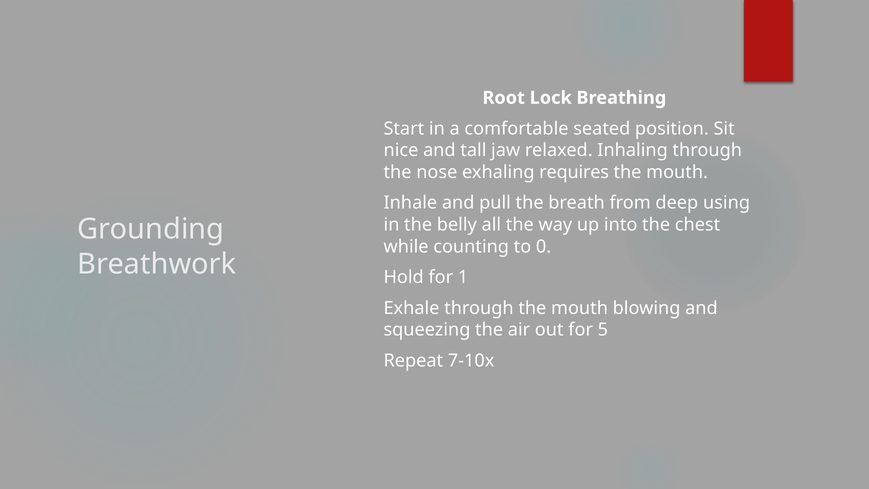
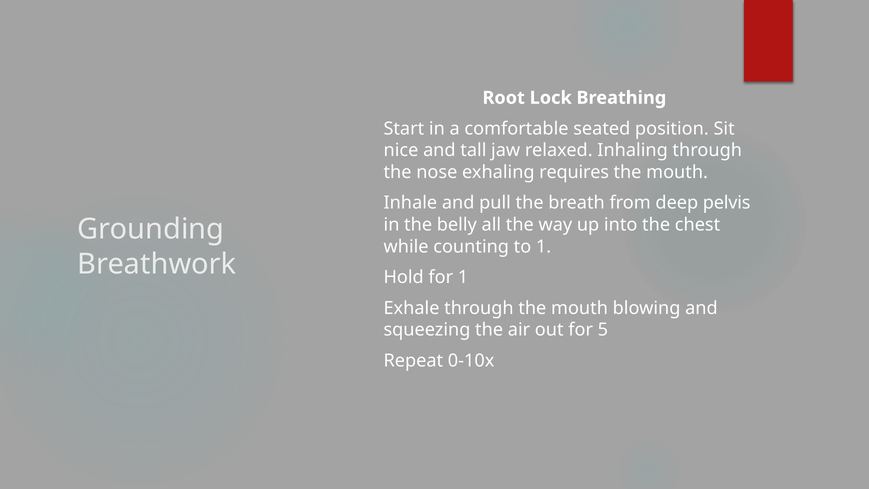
using: using -> pelvis (727, 203)
to 0: 0 -> 1 (544, 246)
7-10x: 7-10x -> 0-10x (471, 361)
